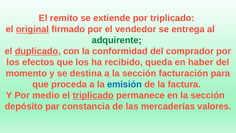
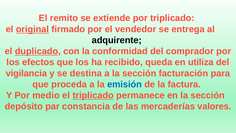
adquirente colour: green -> black (117, 40)
haber: haber -> utiliza (201, 62)
momento: momento -> vigilancia (26, 73)
